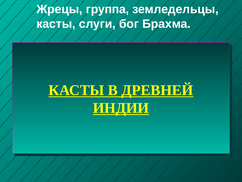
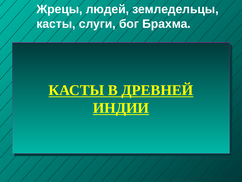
группа: группа -> людей (107, 9)
